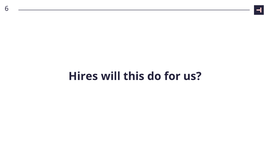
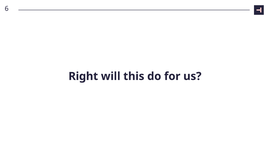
Hires: Hires -> Right (83, 76)
